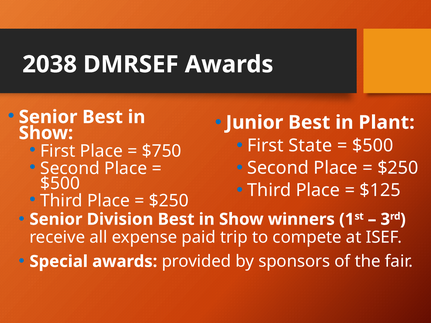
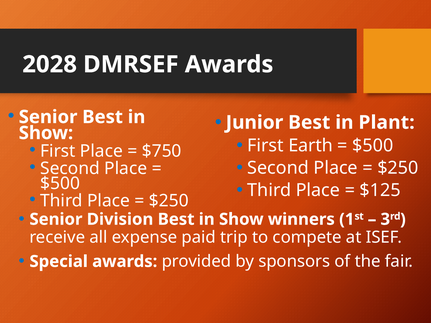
2038: 2038 -> 2028 (50, 64)
State: State -> Earth (311, 146)
